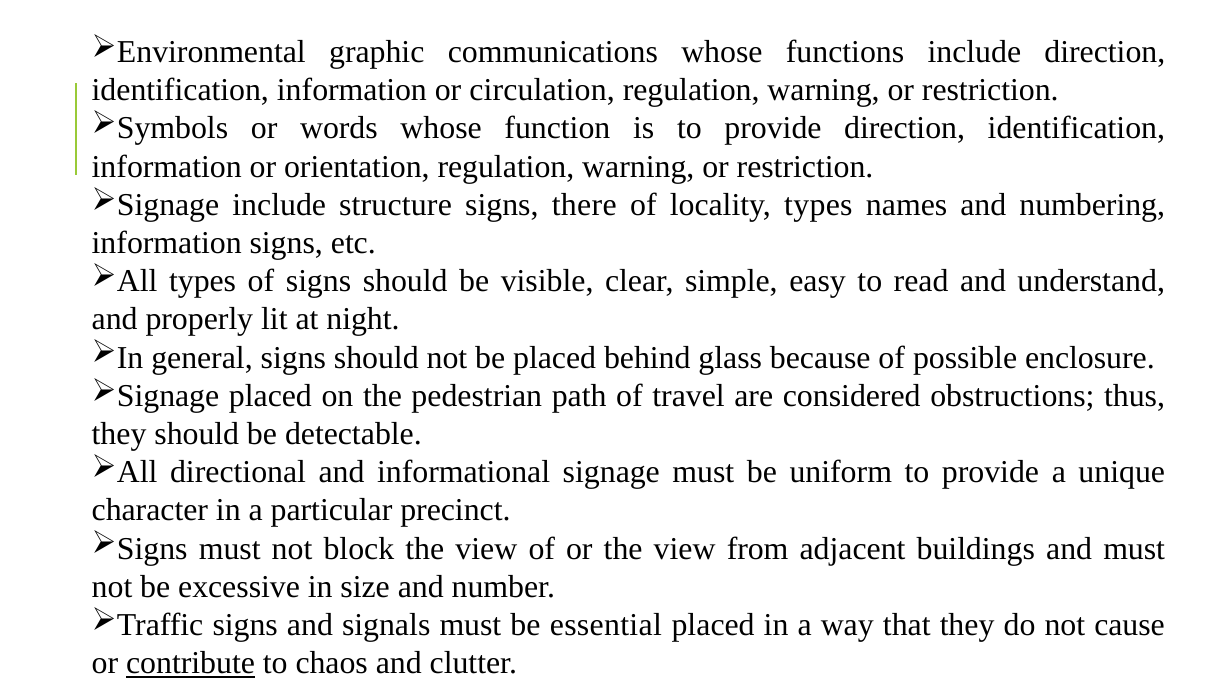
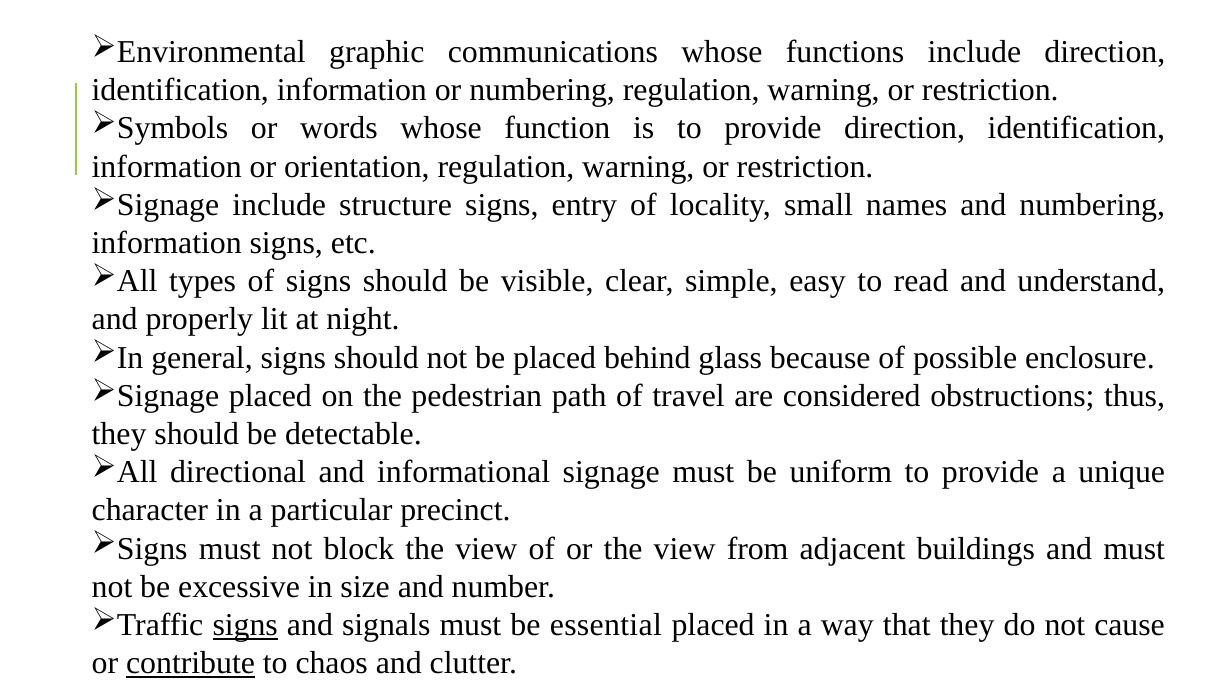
or circulation: circulation -> numbering (542, 90)
there: there -> entry (584, 205)
locality types: types -> small (819, 205)
signs underline: none -> present (245, 625)
